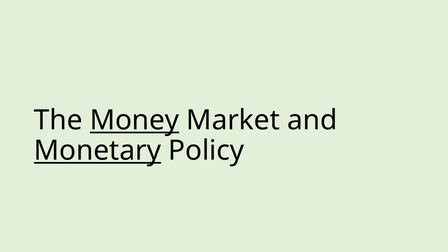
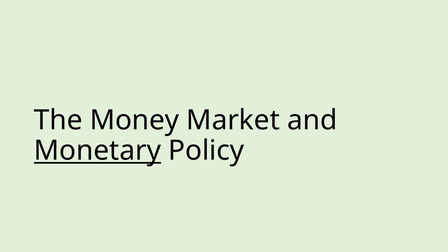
Money underline: present -> none (135, 120)
